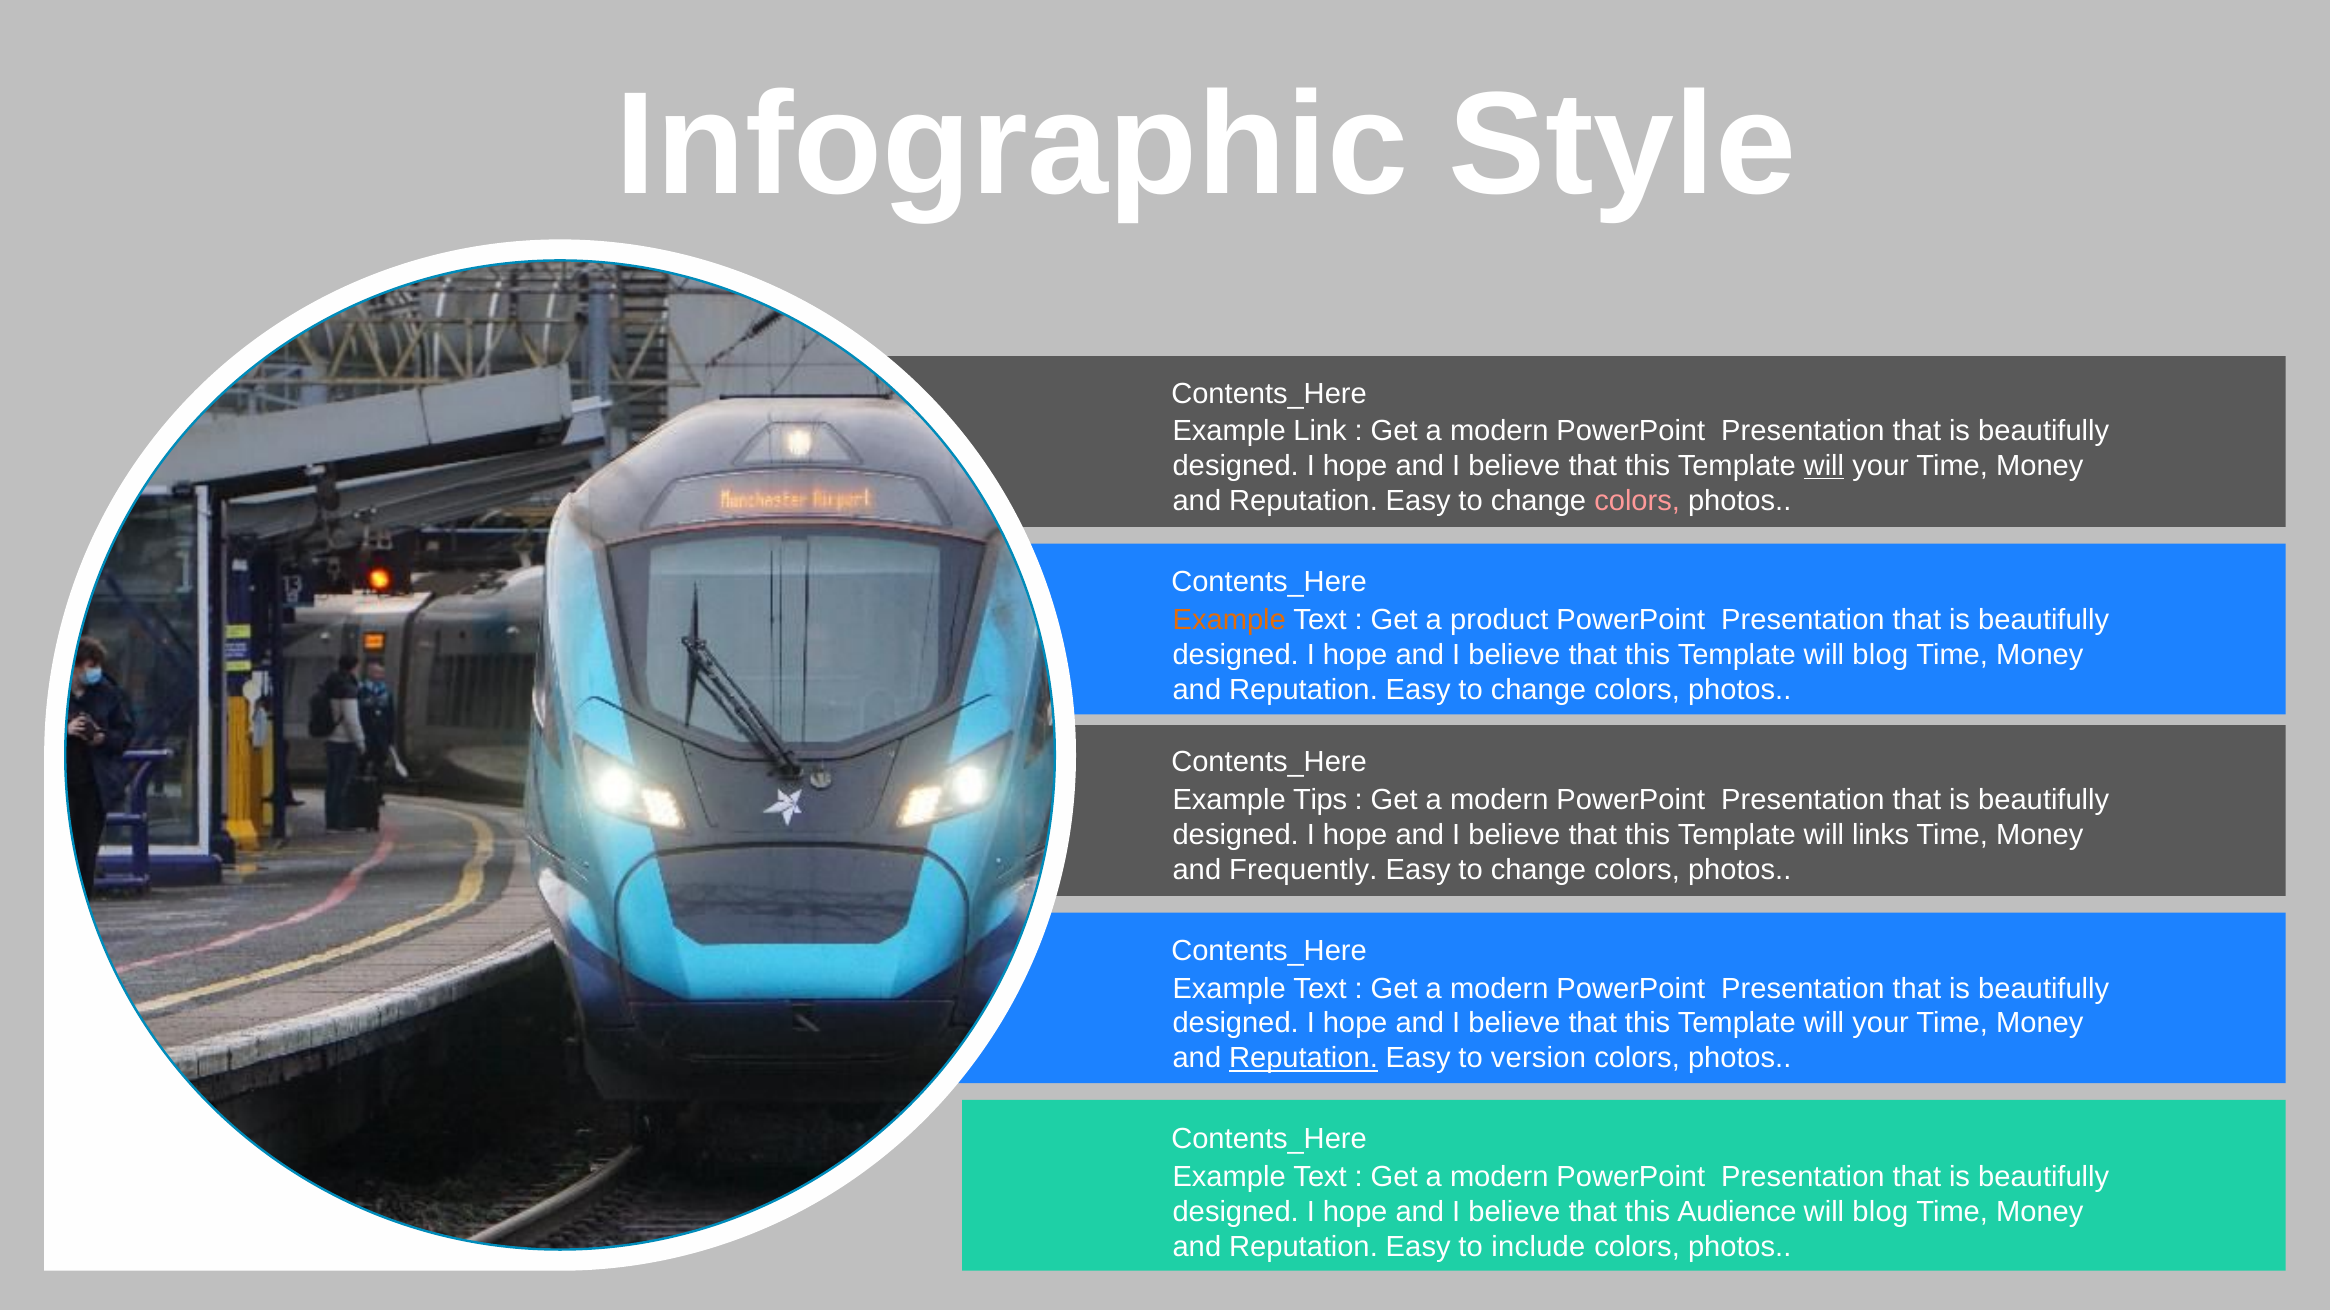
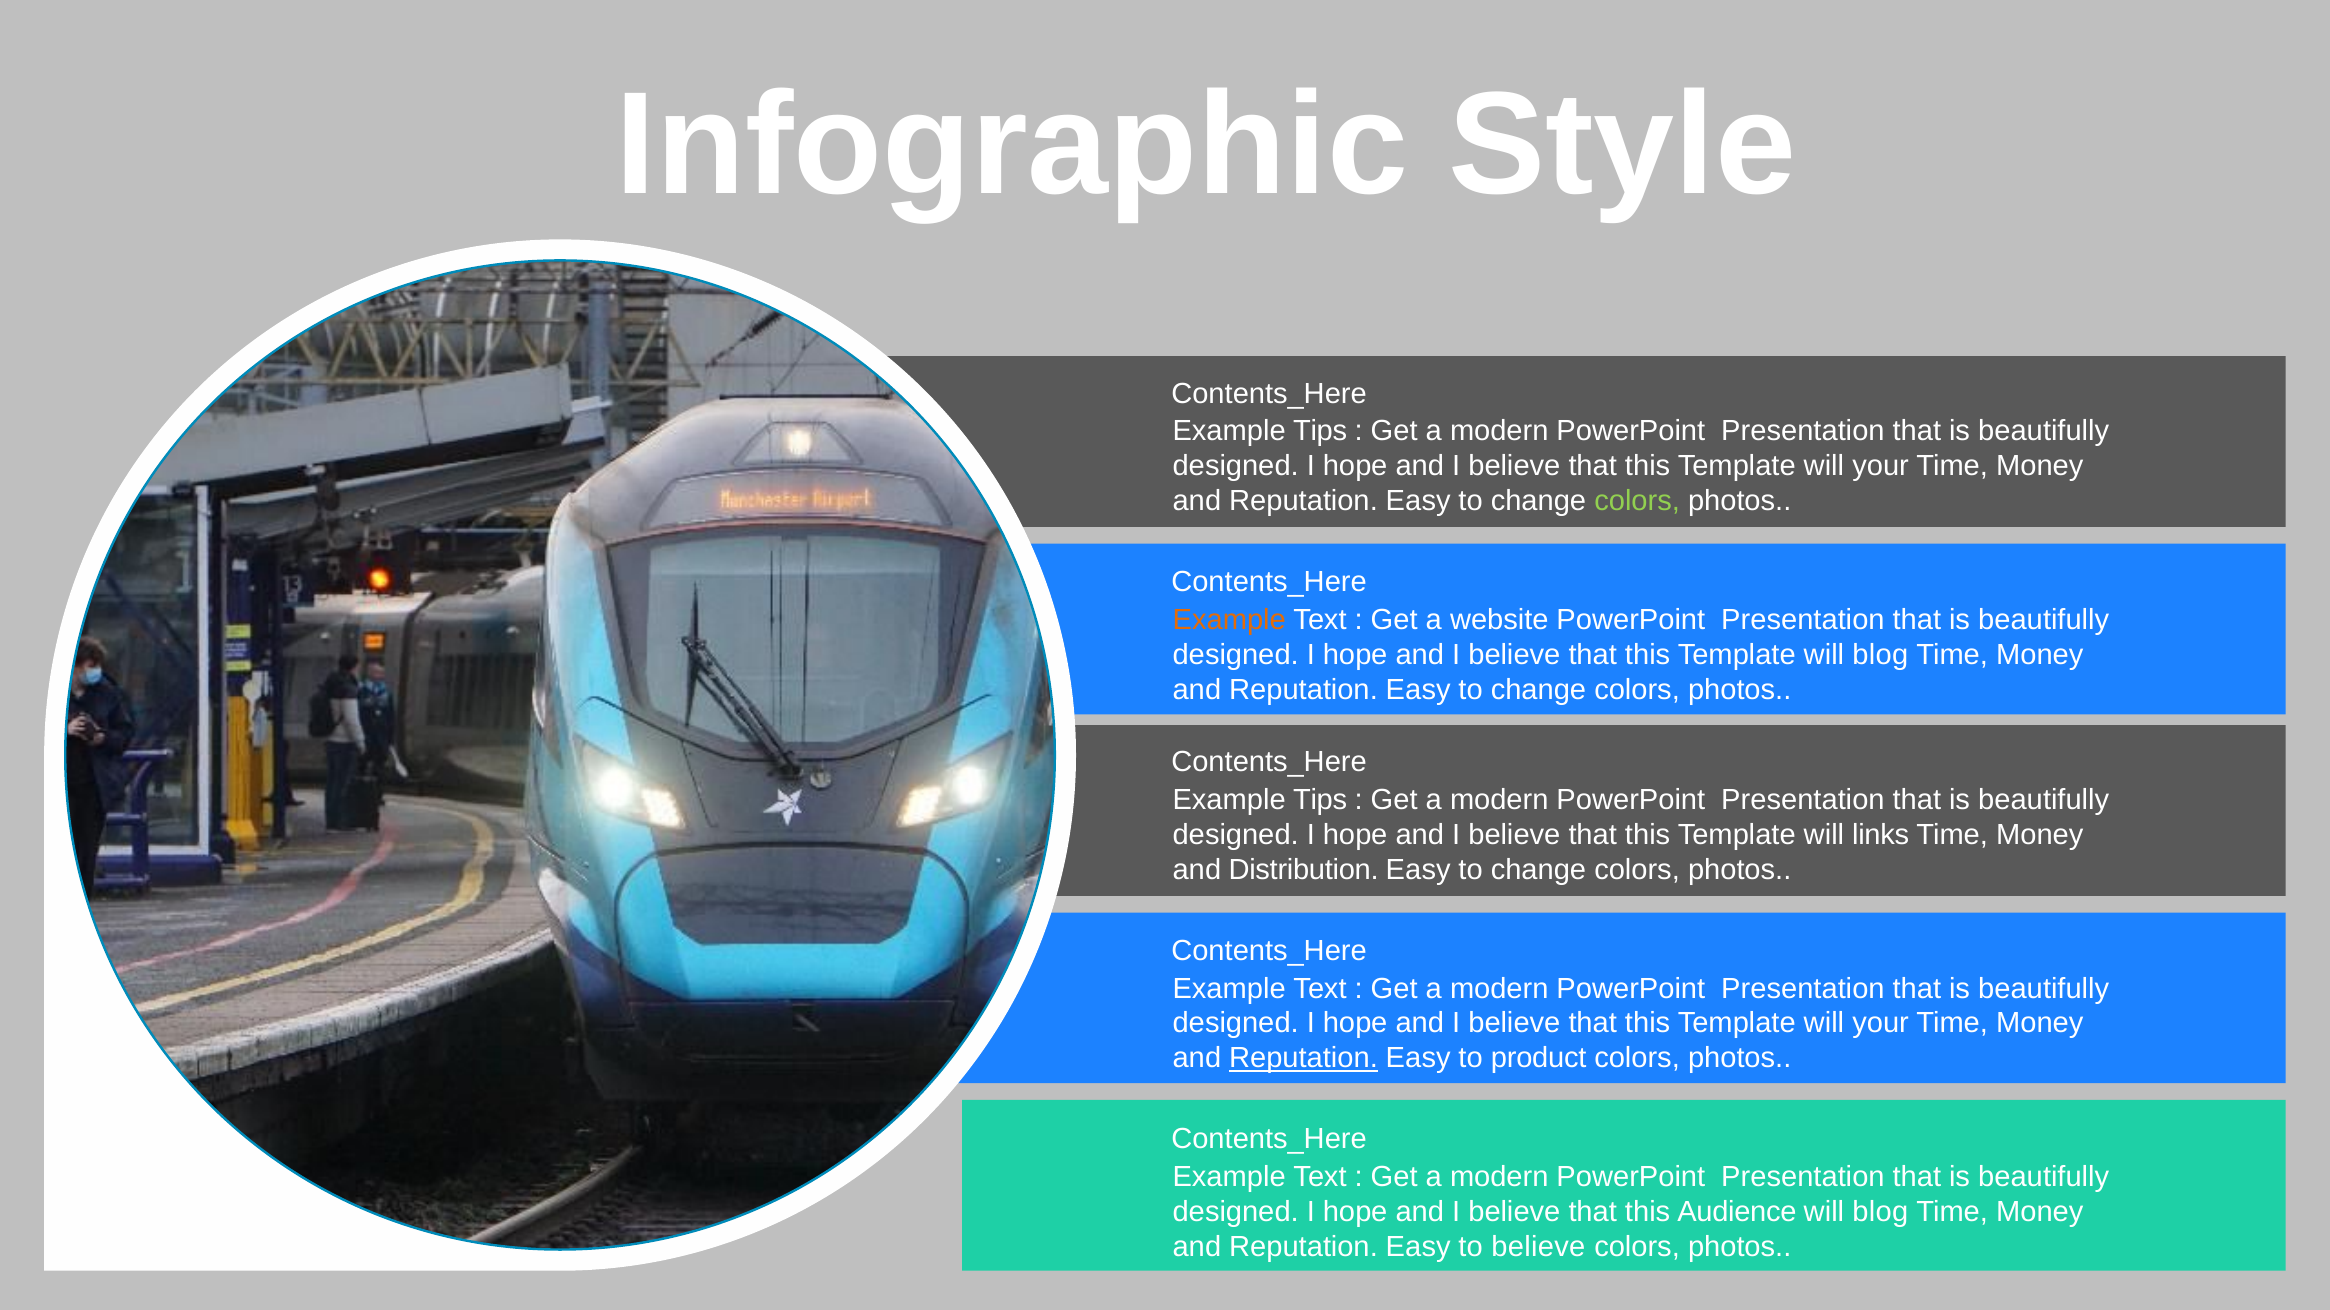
Link: Link -> Tips (1320, 431)
will underline: present -> none (1824, 466)
colors colour: pink -> light green (1637, 501)
product: product -> website (1499, 620)
Frequently: Frequently -> Distribution (1304, 870)
version: version -> product (1539, 1059)
to include: include -> believe (1538, 1247)
